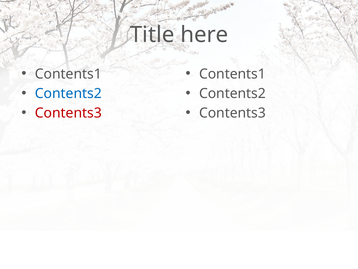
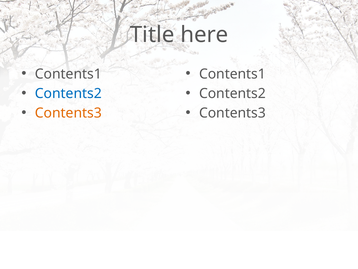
Contents3 colour: red -> orange (68, 113)
